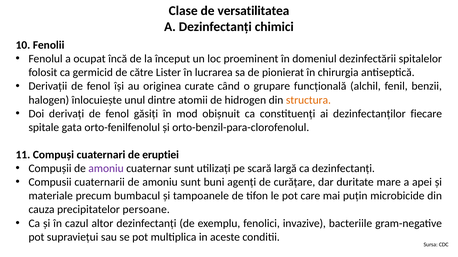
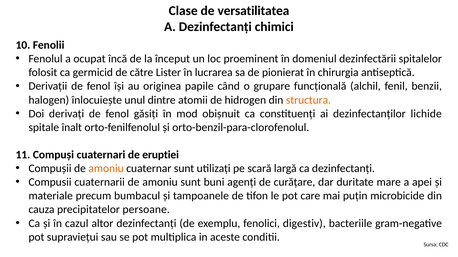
curate: curate -> papile (199, 86)
fiecare: fiecare -> lichide (426, 114)
gata: gata -> înalt (72, 128)
amoniu colour: purple -> orange (106, 169)
invazive: invazive -> digestiv (304, 224)
